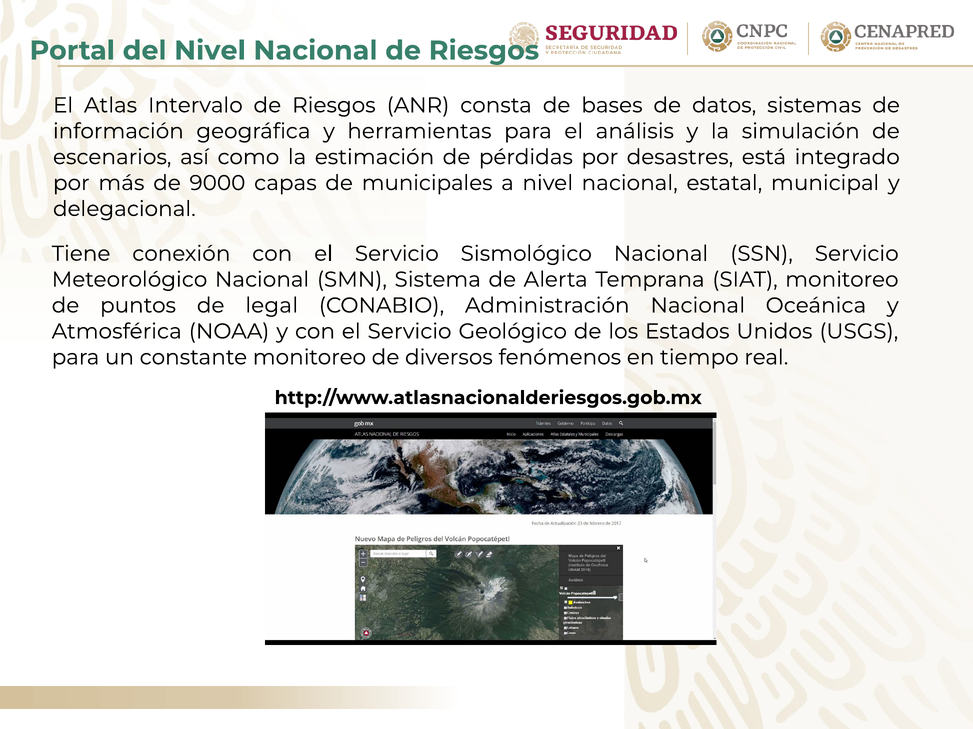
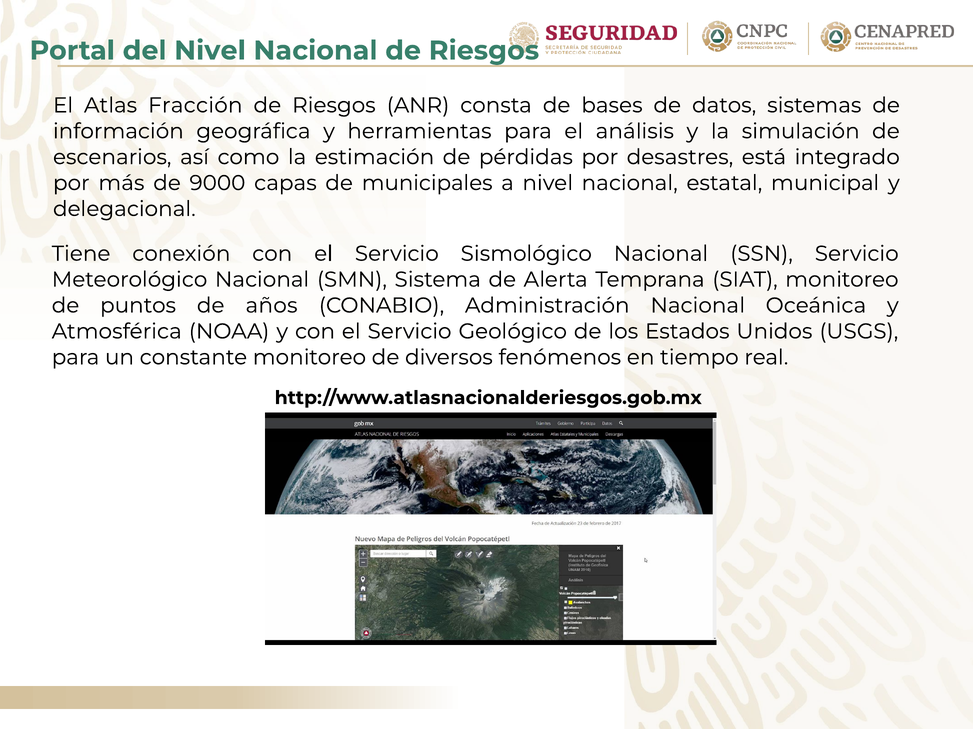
Intervalo: Intervalo -> Fracción (195, 105)
legal: legal -> años (272, 306)
